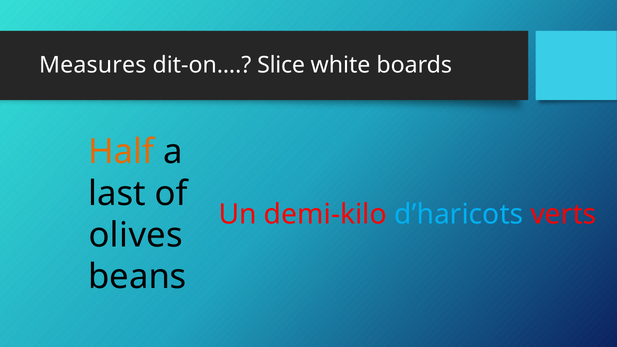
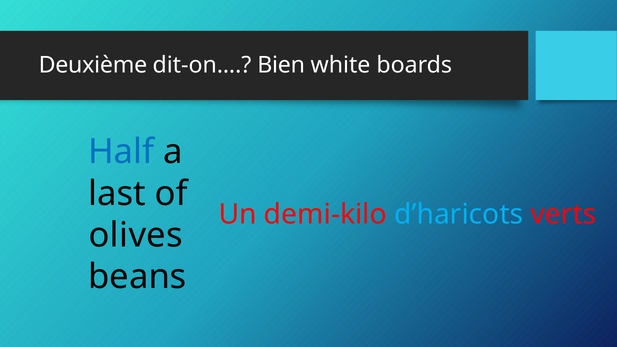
Measures: Measures -> Deuxième (93, 65)
Slice: Slice -> Bien (281, 65)
Half colour: orange -> blue (121, 152)
